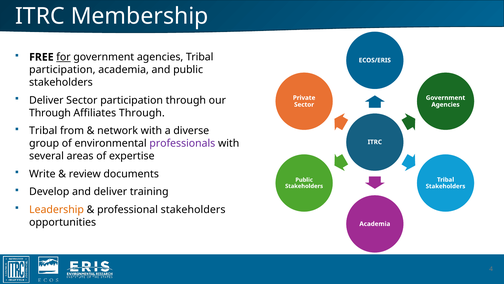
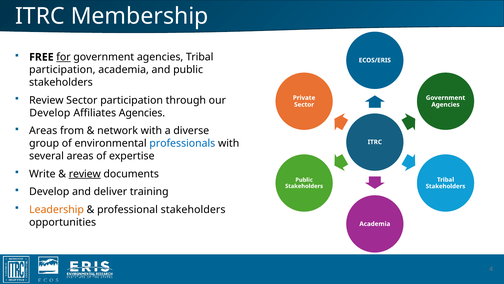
Deliver: Deliver -> Review (46, 100)
Through: Through -> Develop (50, 113)
Affiliates Through: Through -> Agencies (142, 113)
Tribal: Tribal -> Areas (43, 131)
professionals colour: purple -> blue (182, 143)
review underline: none -> present (85, 174)
